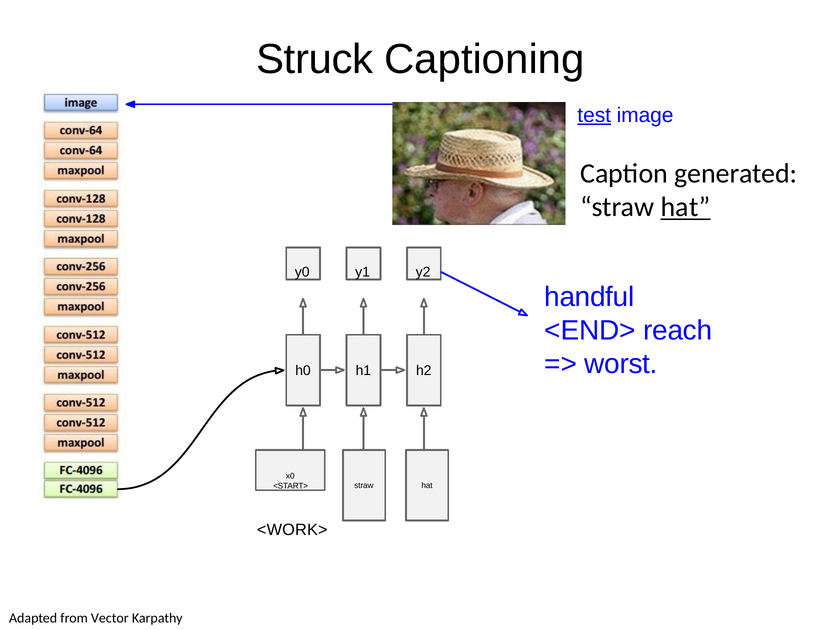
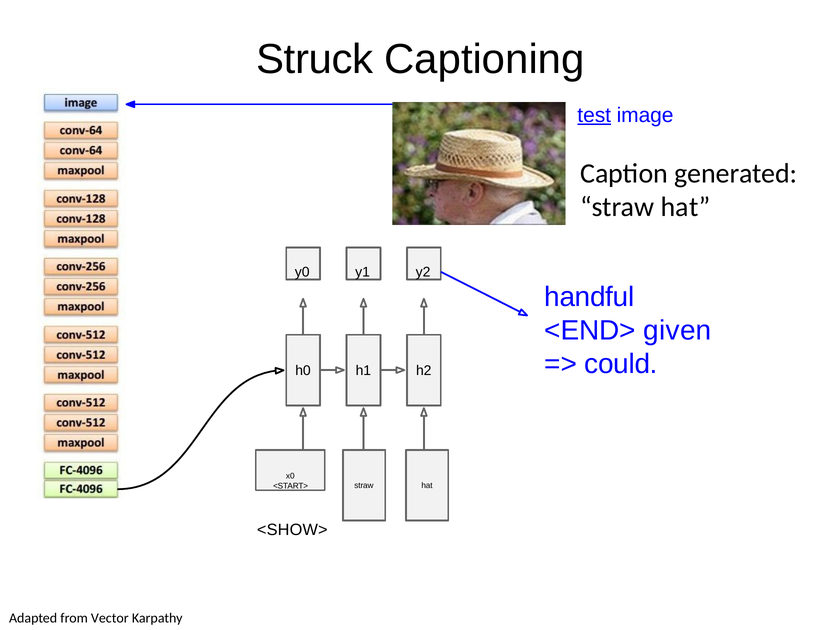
hat underline: present -> none (685, 207)
reach: reach -> given (677, 330)
worst: worst -> could (621, 364)
<WORK>: <WORK> -> <SHOW> (292, 530)
